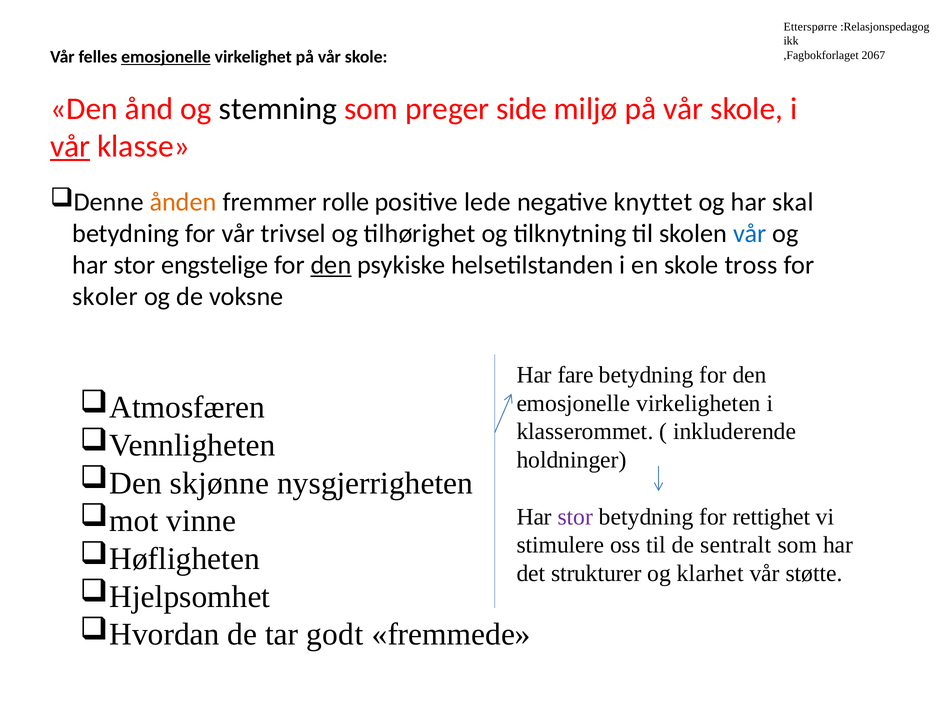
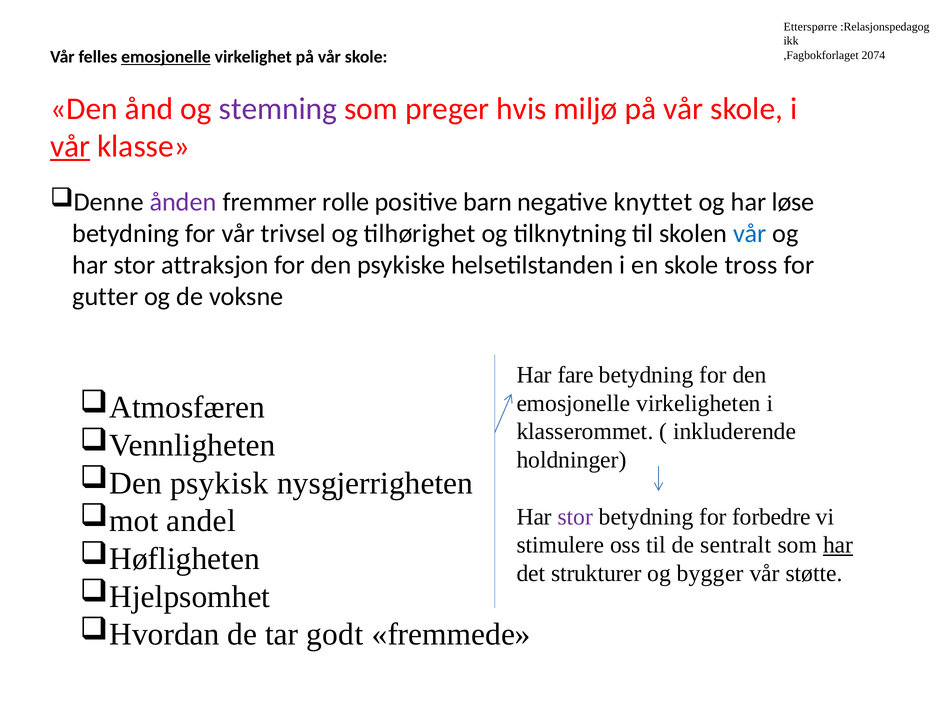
2067: 2067 -> 2074 (873, 55)
stemning colour: black -> purple (278, 109)
side: side -> hvis (522, 109)
ånden colour: orange -> purple (183, 202)
lede: lede -> barn (488, 202)
skal: skal -> løse (793, 202)
engstelige: engstelige -> attraksjon (215, 265)
den underline: present -> none (331, 265)
skoler: skoler -> gutter (105, 297)
skjønne: skjønne -> psykisk (219, 483)
vinne: vinne -> andel (201, 521)
rettighet: rettighet -> forbedre (771, 517)
har underline: none -> present (838, 545)
klarhet: klarhet -> bygger (710, 573)
